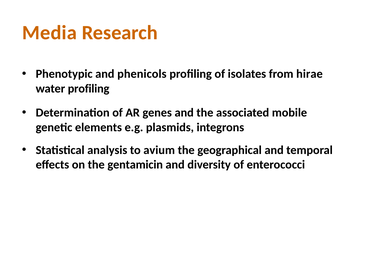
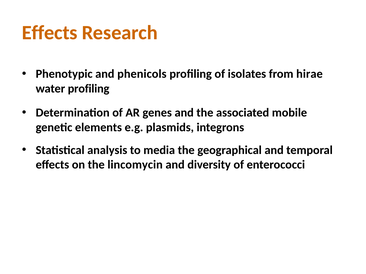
Media: Media -> Effects (50, 33)
avium: avium -> media (159, 150)
gentamicin: gentamicin -> lincomycin (135, 165)
